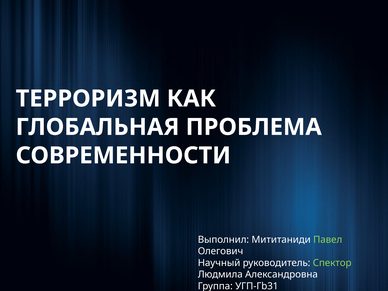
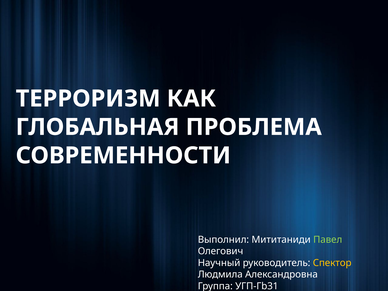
Спектор colour: light green -> yellow (332, 263)
